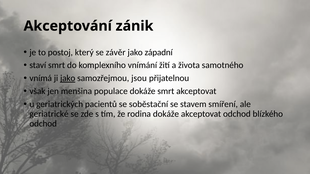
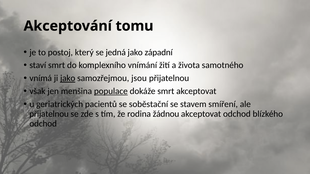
zánik: zánik -> tomu (135, 26)
závěr: závěr -> jedná (116, 52)
populace underline: none -> present (111, 91)
geriatrické: geriatrické -> přijatelnou (49, 114)
rodina dokáže: dokáže -> žádnou (166, 114)
